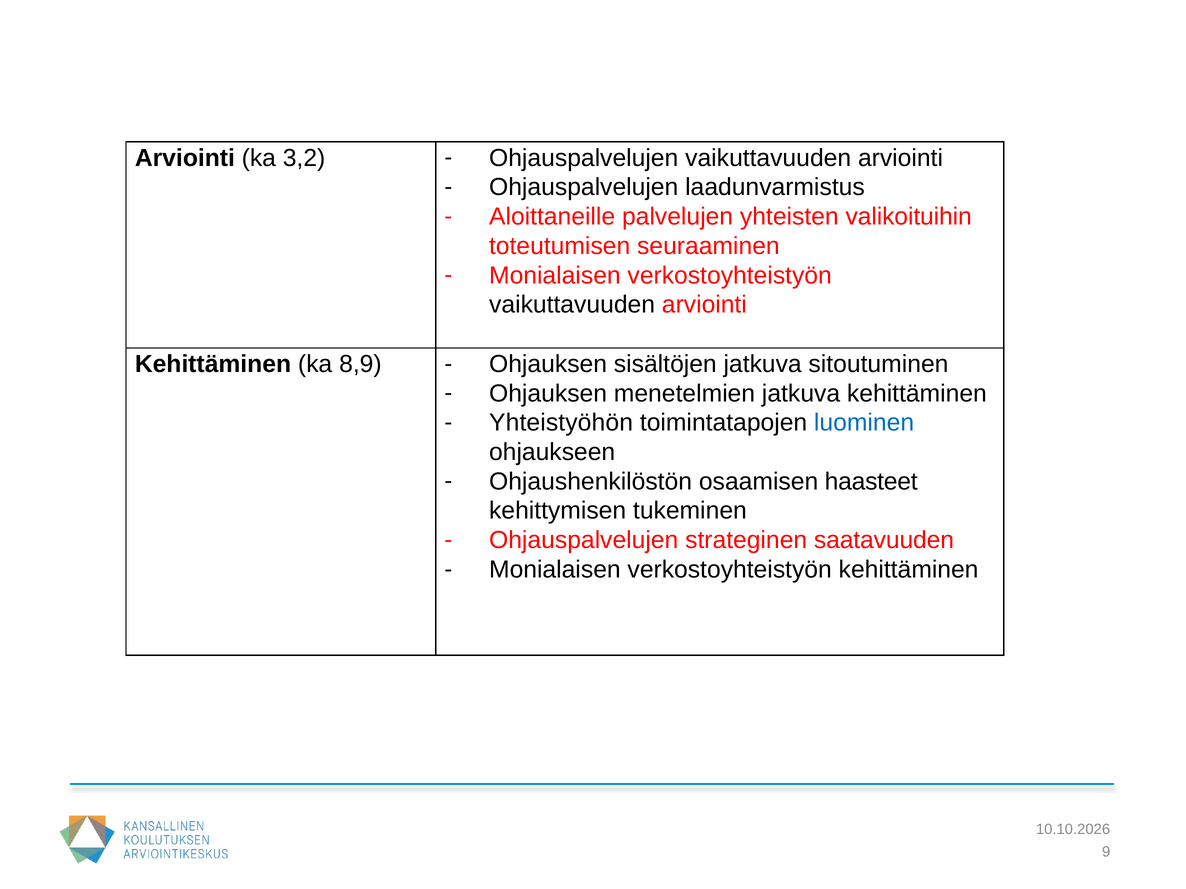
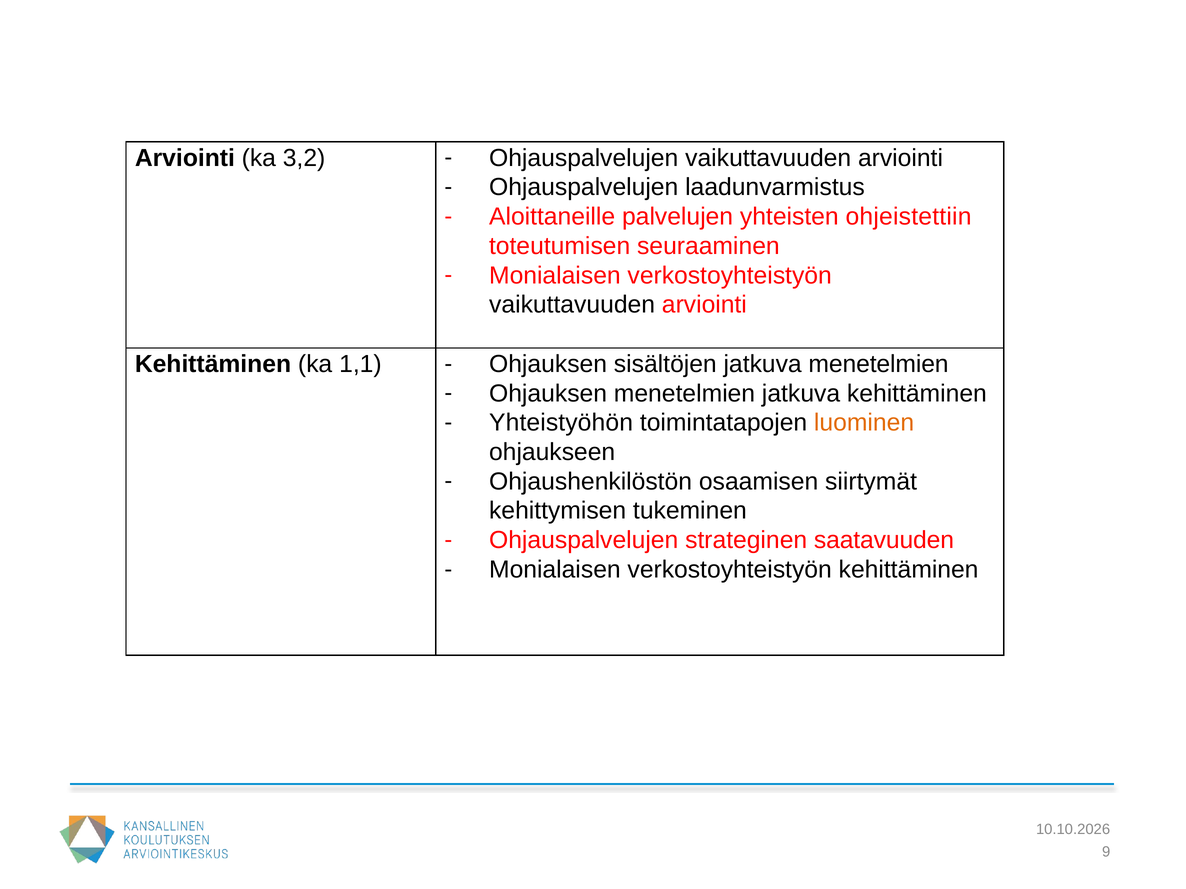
valikoituihin: valikoituihin -> ohjeistettiin (909, 217)
8,9: 8,9 -> 1,1 (360, 364)
jatkuva sitoutuminen: sitoutuminen -> menetelmien (879, 364)
luominen colour: blue -> orange (864, 423)
haasteet: haasteet -> siirtymät (871, 482)
